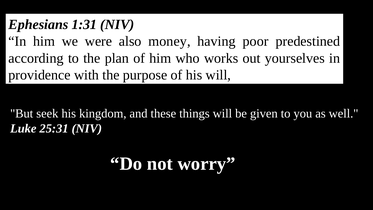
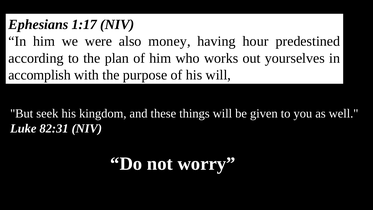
1:31: 1:31 -> 1:17 (84, 25)
poor: poor -> hour (256, 41)
providence: providence -> accomplish (40, 75)
25:31: 25:31 -> 82:31 (54, 128)
